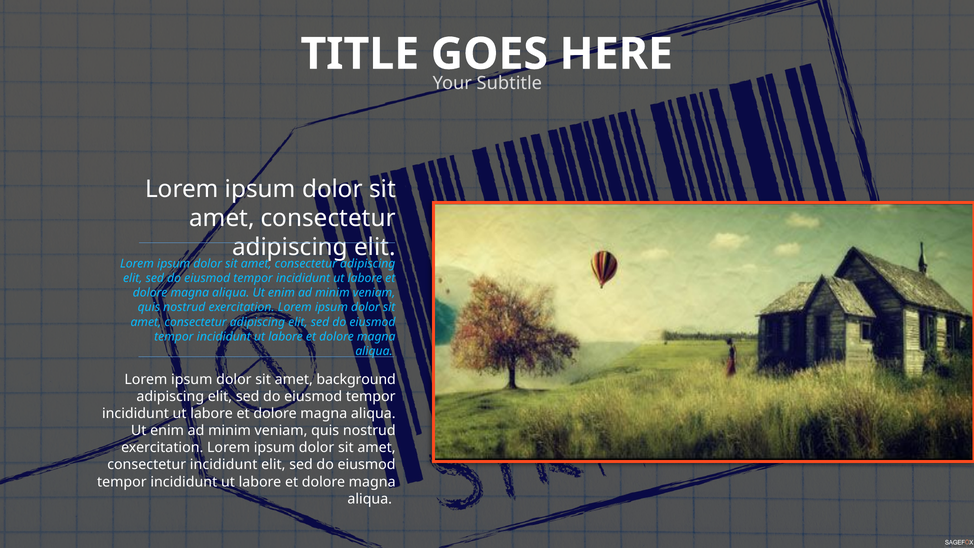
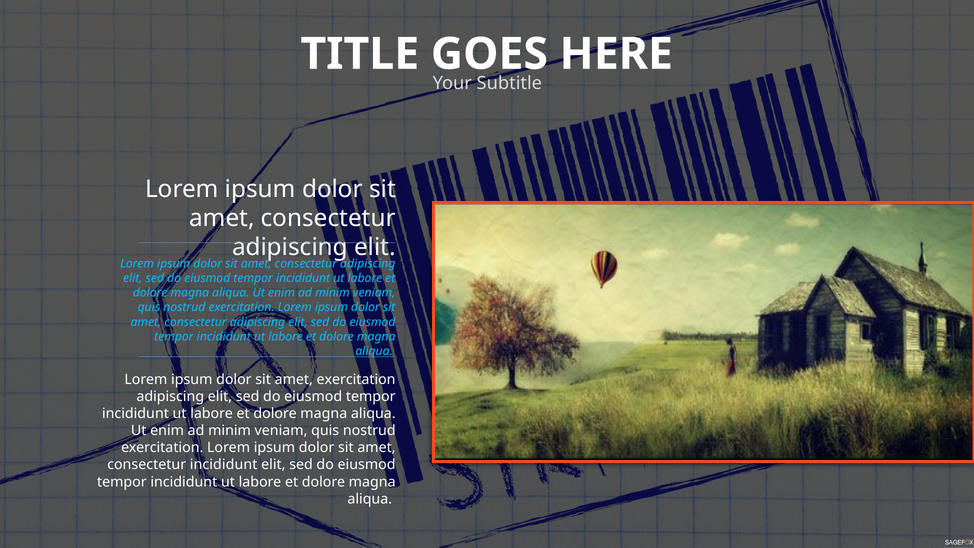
amet background: background -> exercitation (356, 379)
